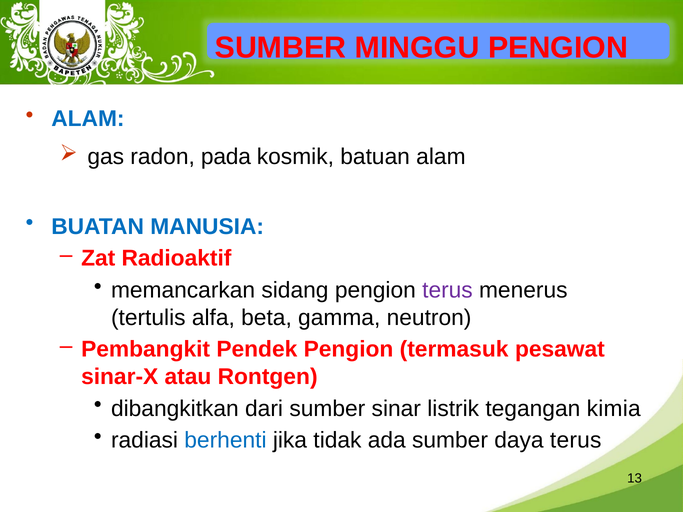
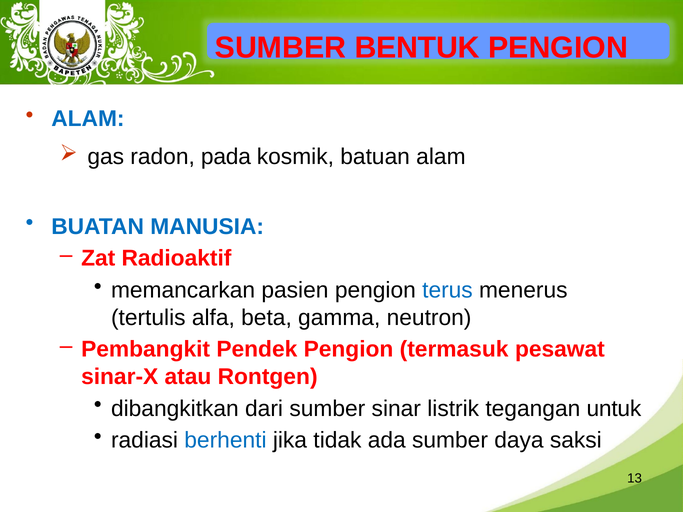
MINGGU: MINGGU -> BENTUK (417, 48)
sidang: sidang -> pasien (295, 290)
terus colour: purple -> blue (447, 290)
kimia: kimia -> untuk (614, 409)
daya terus: terus -> saksi (576, 441)
